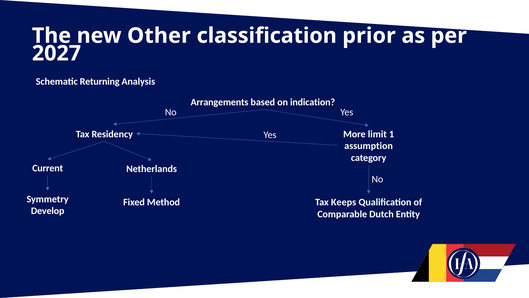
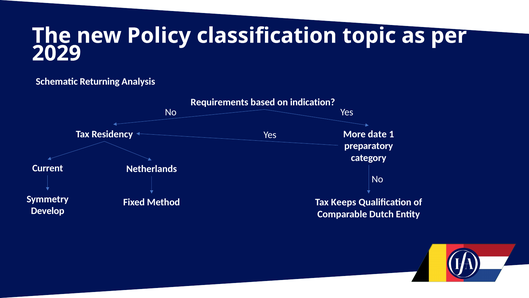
Other: Other -> Policy (159, 36)
prior: prior -> topic (369, 36)
2027: 2027 -> 2029 (56, 53)
Arrangements: Arrangements -> Requirements (219, 102)
limit: limit -> date (377, 134)
assumption: assumption -> preparatory (369, 146)
